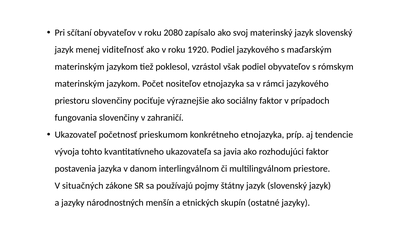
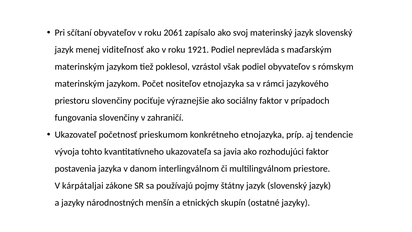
2080: 2080 -> 2061 (173, 33)
1920: 1920 -> 1921 (198, 50)
Podiel jazykového: jazykového -> neprevláda (258, 50)
situačných: situačných -> kárpátaljai (83, 186)
